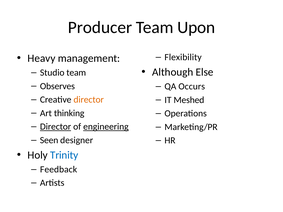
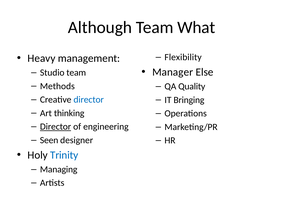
Producer: Producer -> Although (100, 27)
Upon: Upon -> What (196, 27)
Although: Although -> Manager (173, 72)
Observes: Observes -> Methods (57, 86)
Occurs: Occurs -> Quality (192, 87)
director colour: orange -> blue (89, 100)
Meshed: Meshed -> Bringing (189, 100)
engineering underline: present -> none (106, 127)
Feedback: Feedback -> Managing (59, 170)
